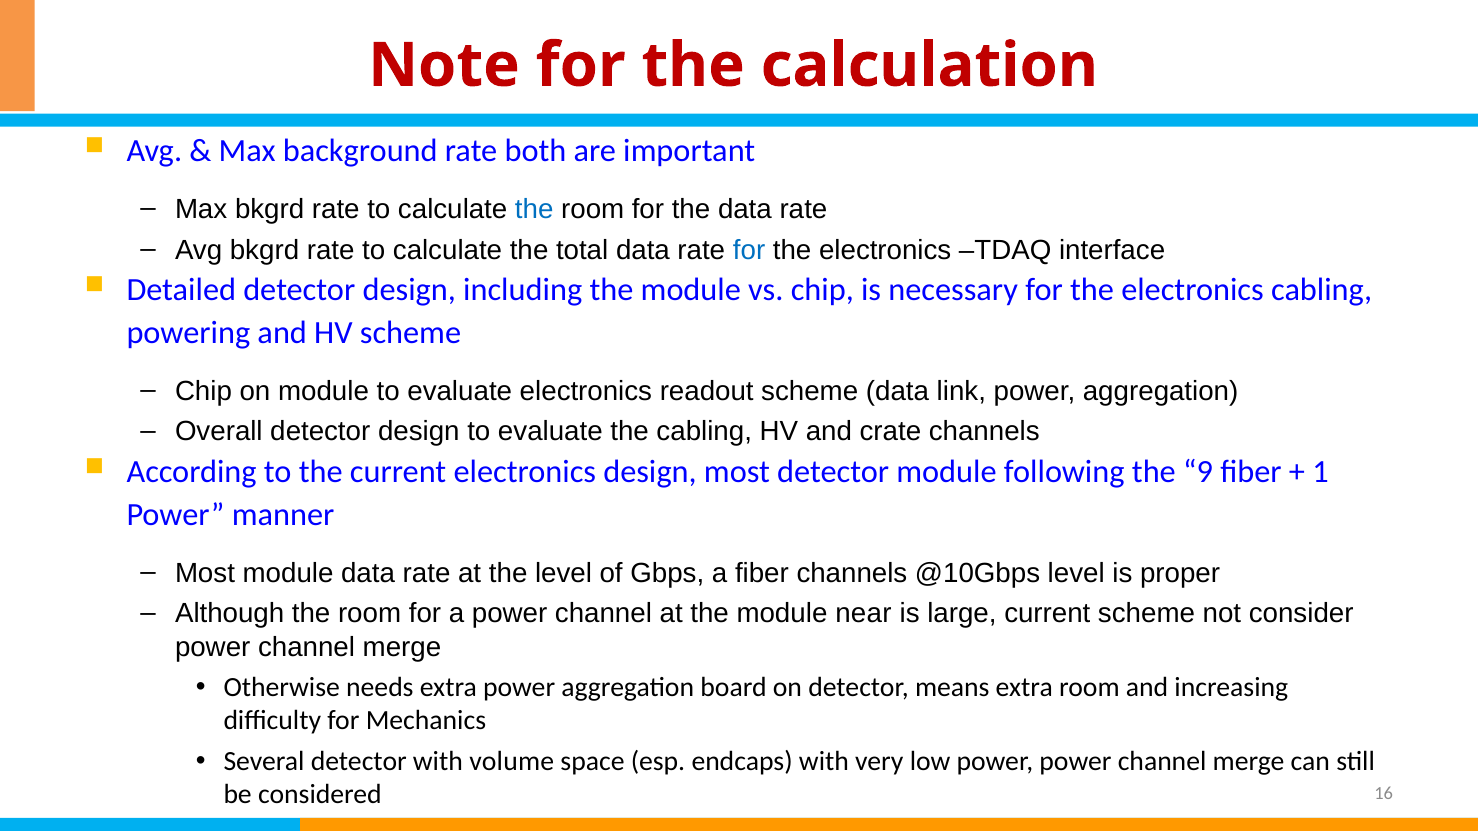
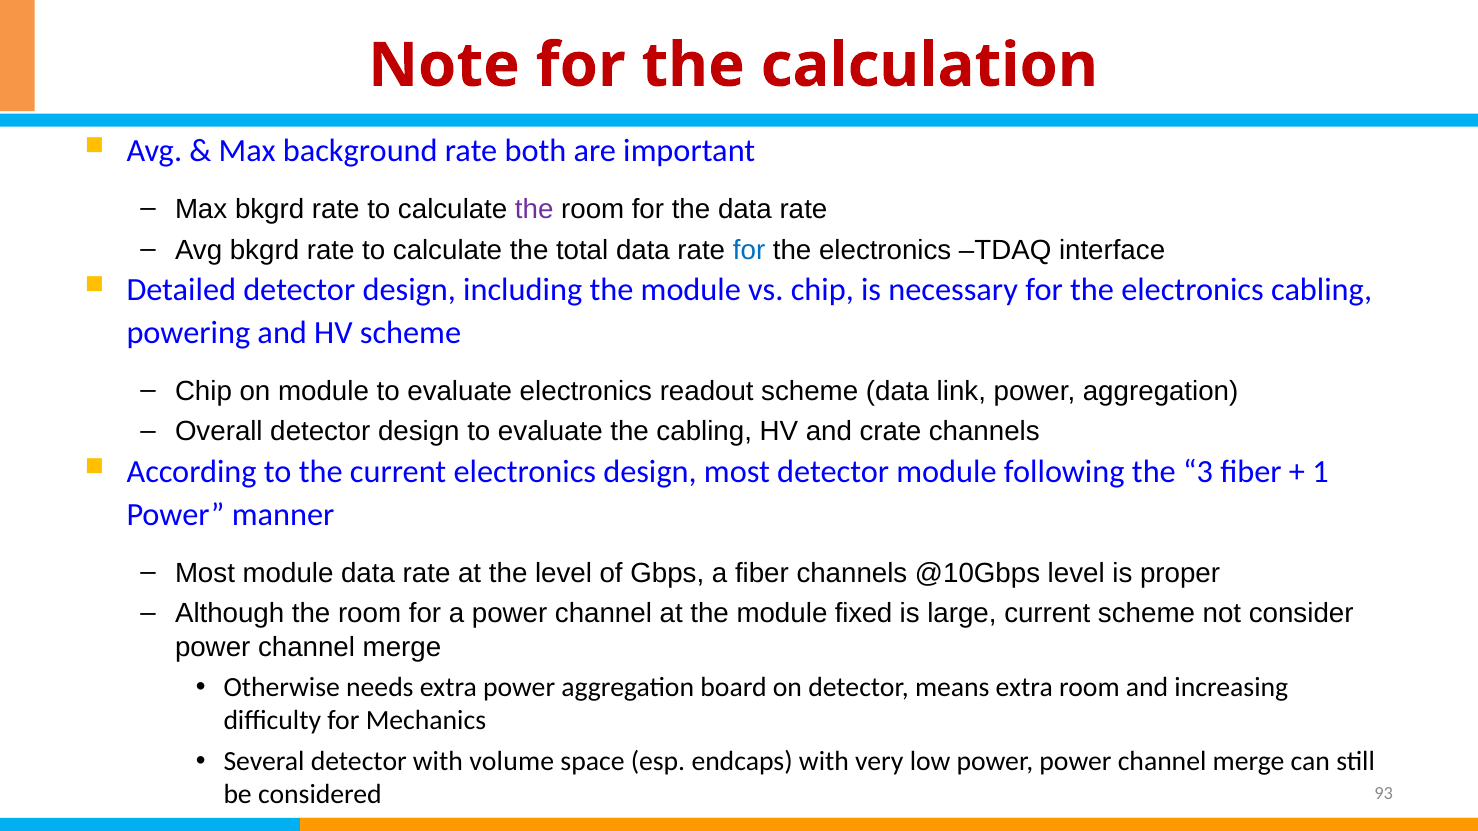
the colour: blue -> purple (534, 209)
9: 9 -> 3 (1198, 472)
near: near -> fixed (864, 614)
16: 16 -> 93 (1384, 794)
